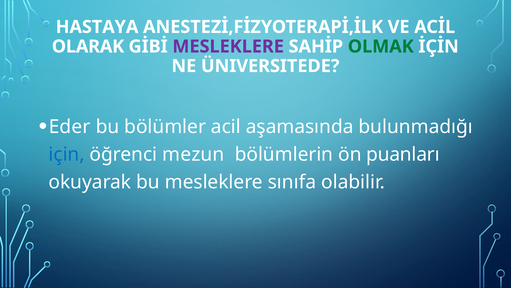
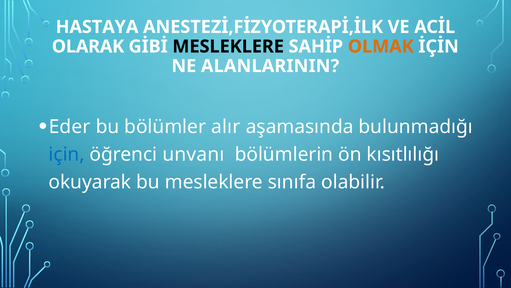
MESLEKLERE colour: purple -> black (228, 46)
OLMAK colour: green -> orange (381, 46)
ÜNIVERSITEDE: ÜNIVERSITEDE -> ALANLARININ (270, 66)
acil: acil -> alır (226, 127)
mezun: mezun -> unvanı (193, 154)
puanları: puanları -> kısıtlılığı (403, 154)
